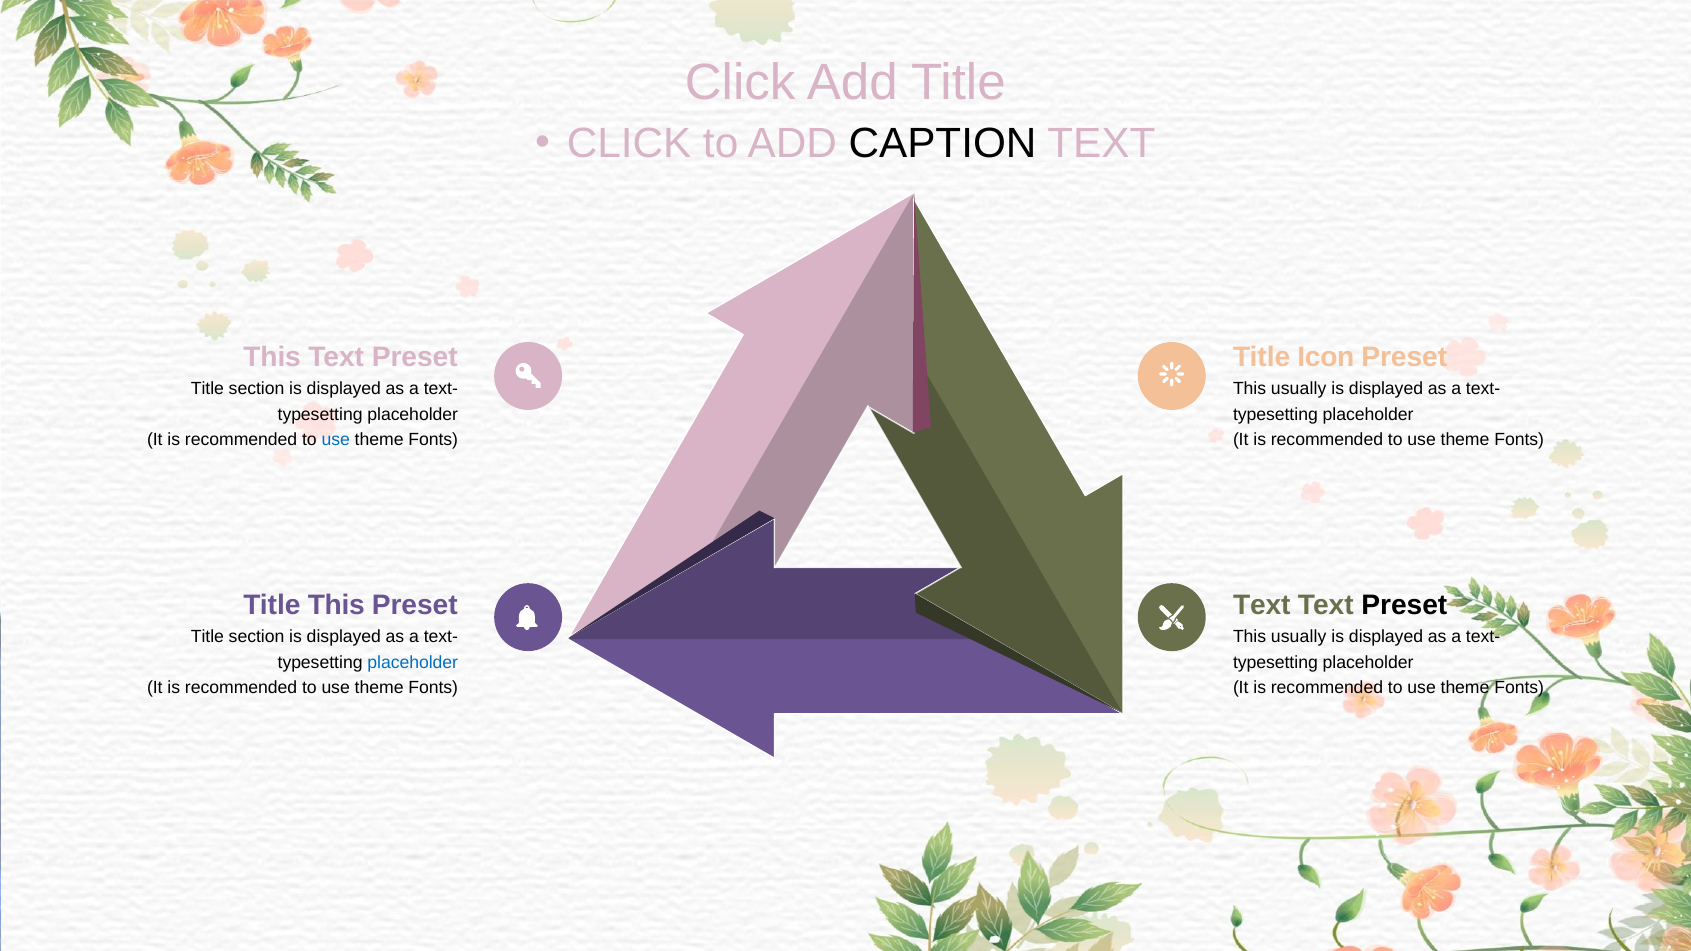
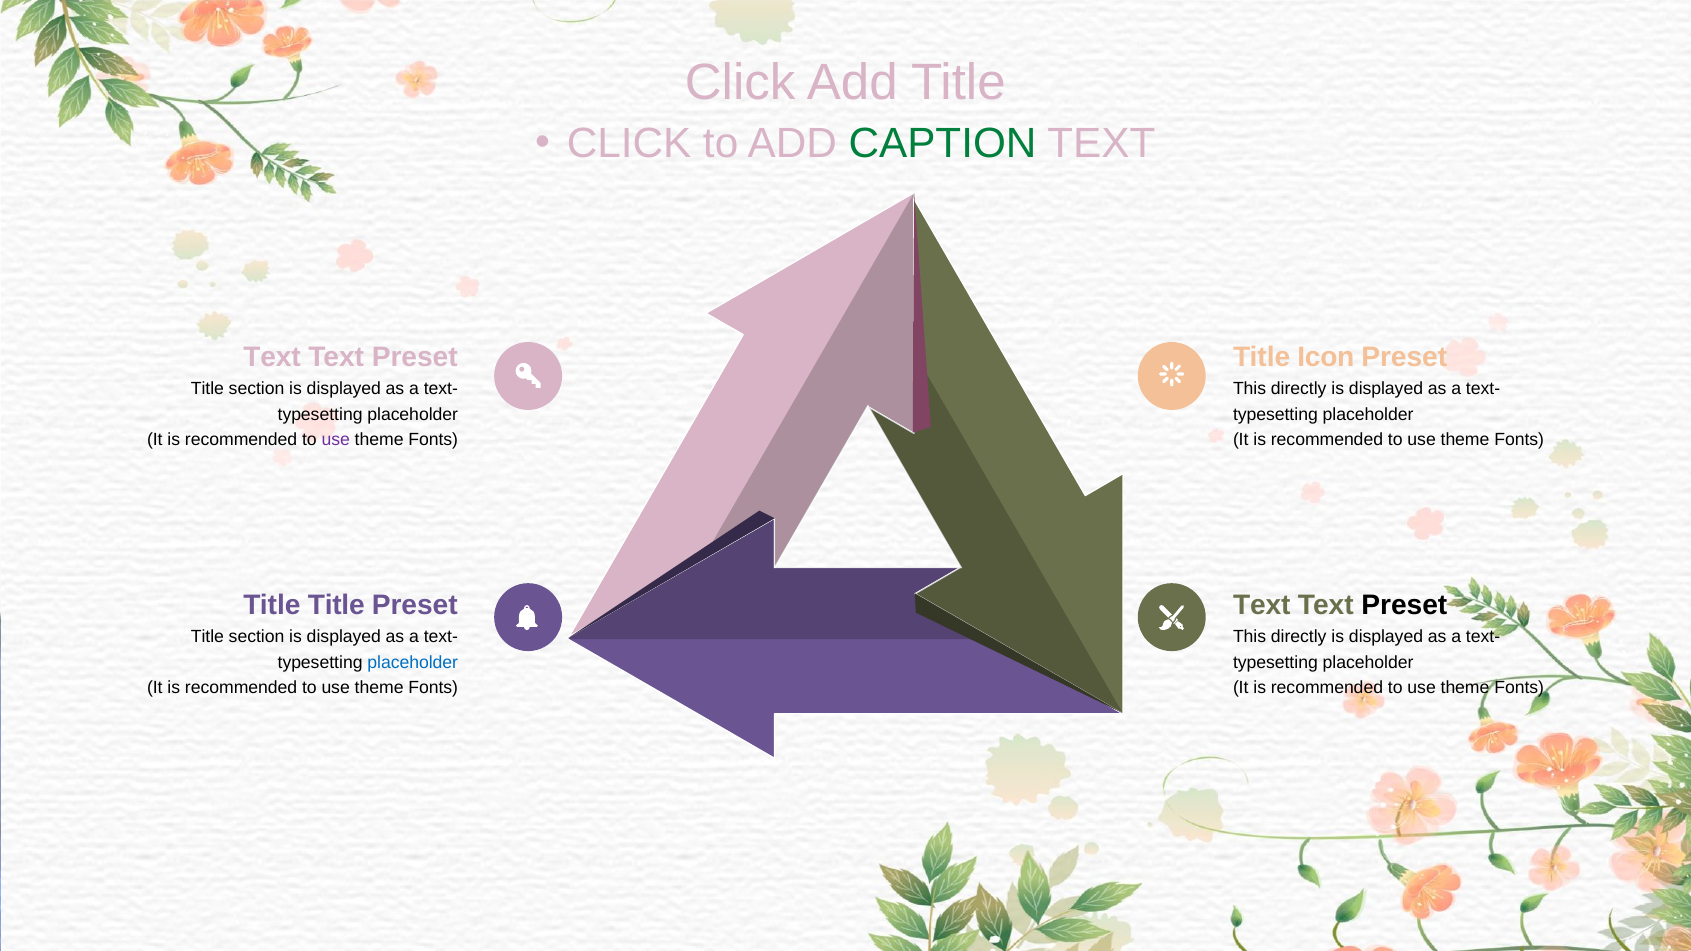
CAPTION colour: black -> green (942, 143)
This: This -> Text (272, 358)
usually: usually -> directly (1299, 389)
use colour: blue -> purple (336, 440)
Title This: This -> Title (336, 606)
usually: usually -> directly (1299, 637)
